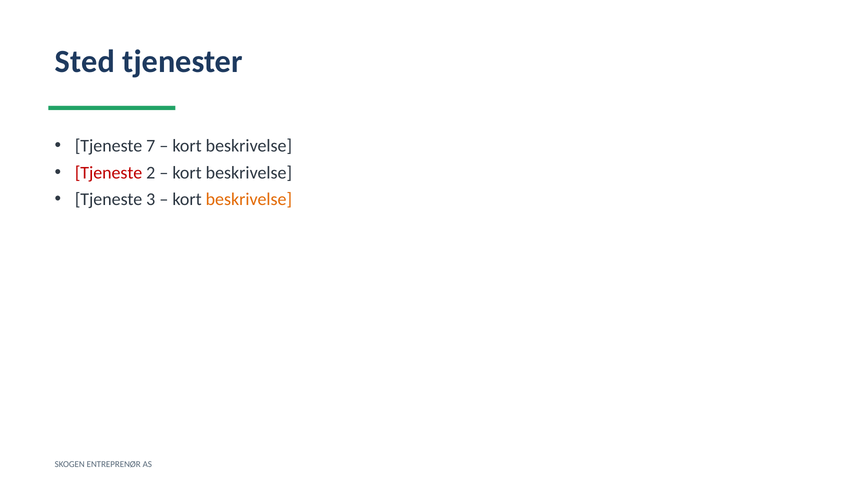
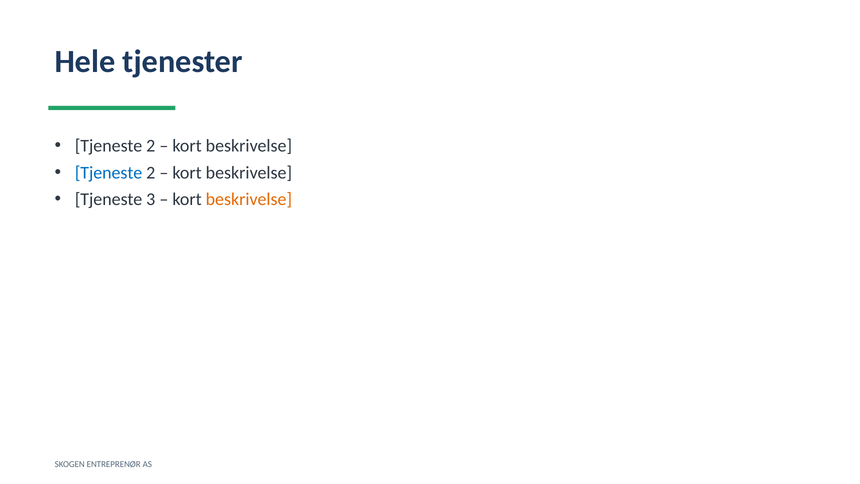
Sted: Sted -> Hele (85, 61)
7: 7 -> 2 (151, 146)
Tjeneste colour: red -> blue (109, 173)
